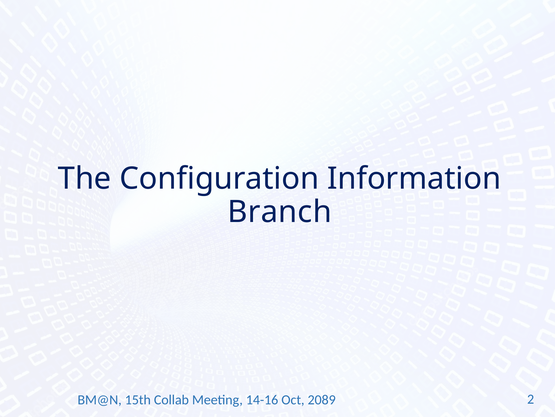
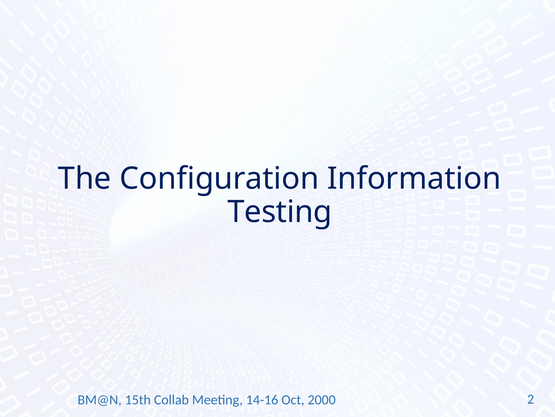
Branch: Branch -> Testing (280, 212)
2089: 2089 -> 2000 (322, 399)
